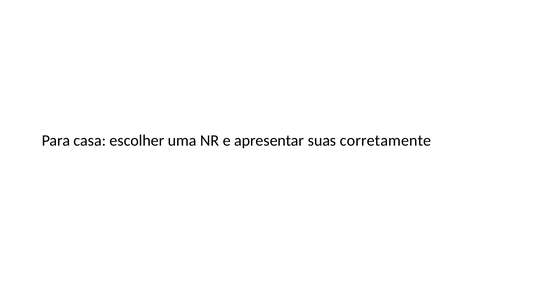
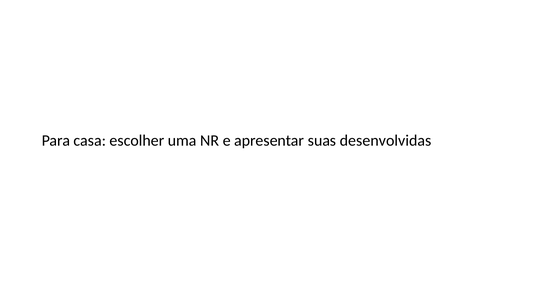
corretamente: corretamente -> desenvolvidas (386, 140)
